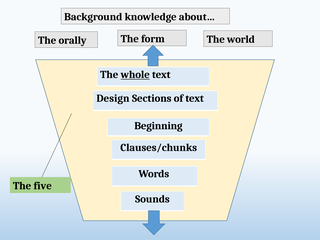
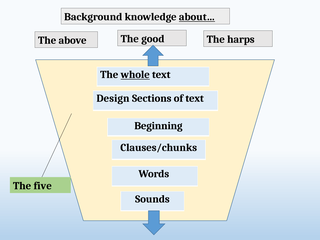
about… underline: none -> present (197, 17)
orally: orally -> above (73, 40)
form: form -> good (153, 39)
world: world -> harps (241, 39)
